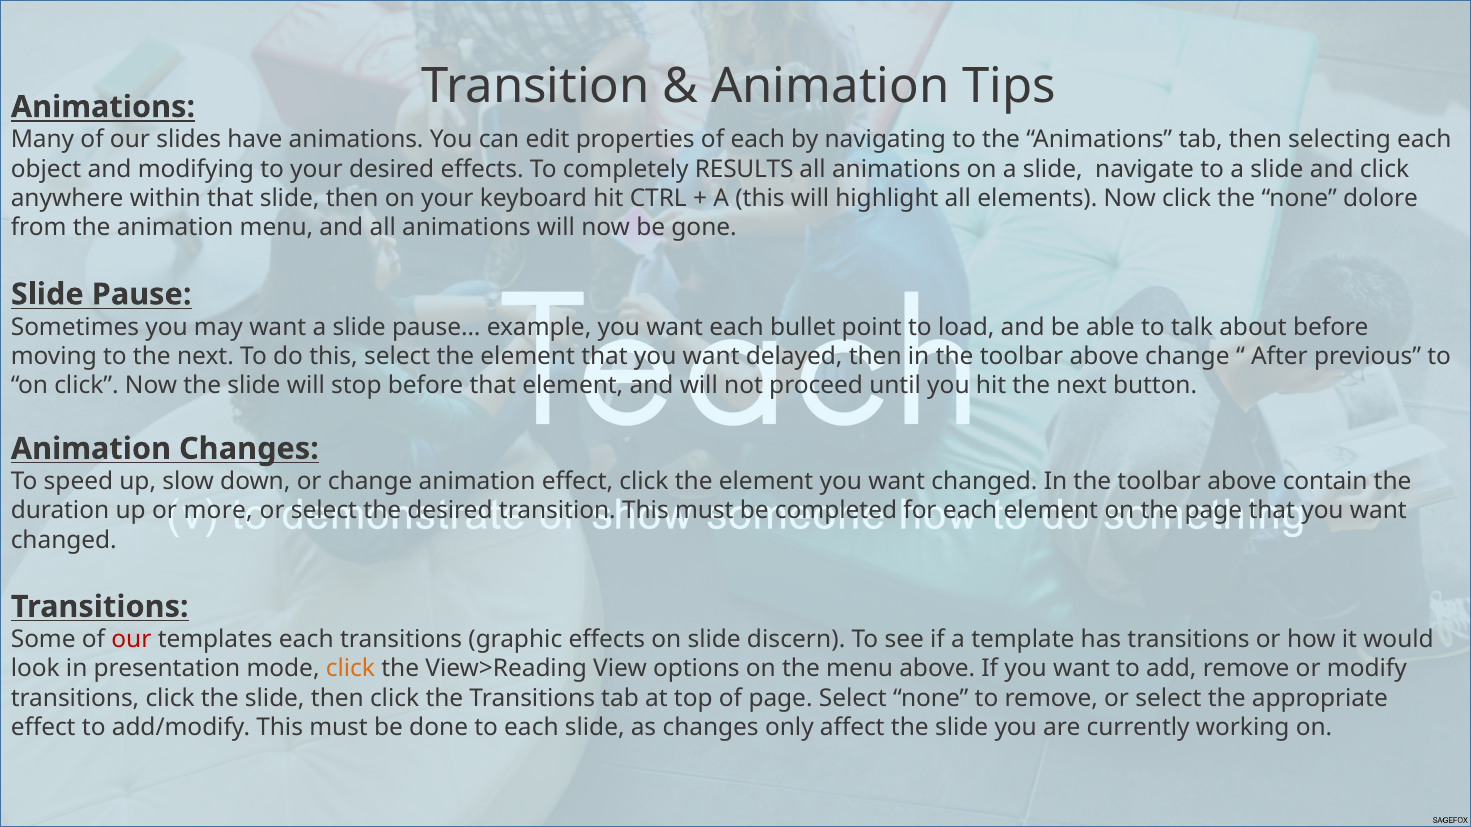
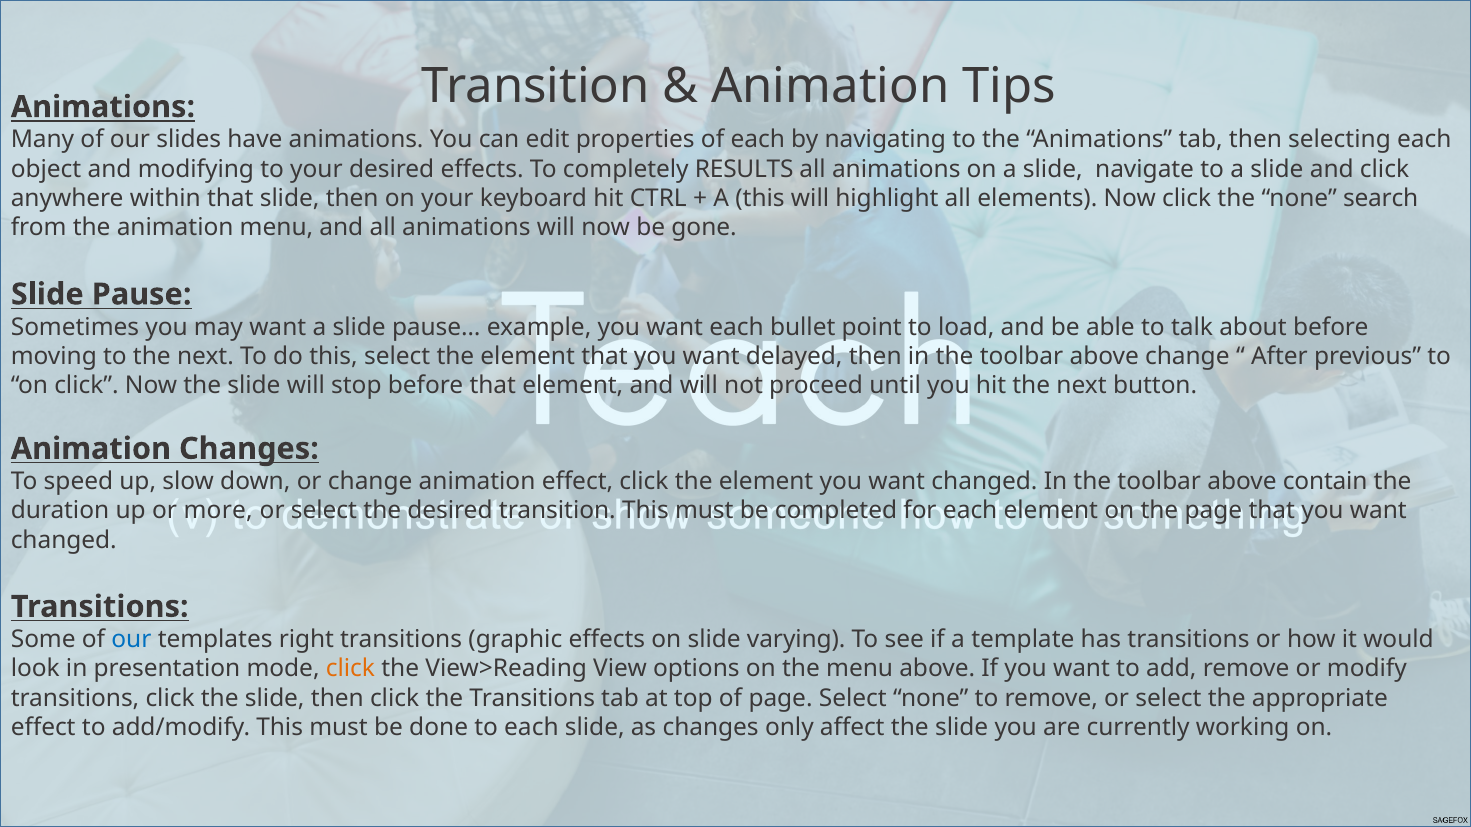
dolore: dolore -> search (1381, 198)
our colour: red -> blue (131, 640)
templates each: each -> right (306, 640)
discern: discern -> varying (796, 640)
